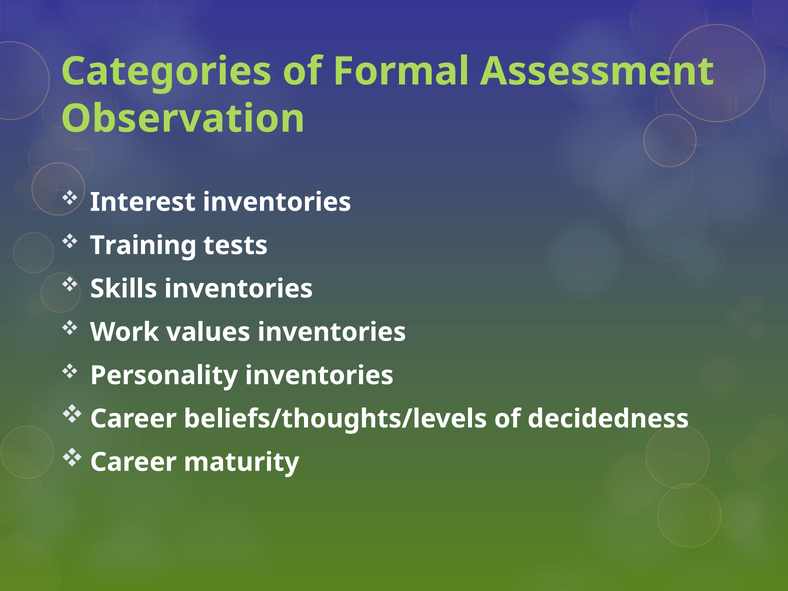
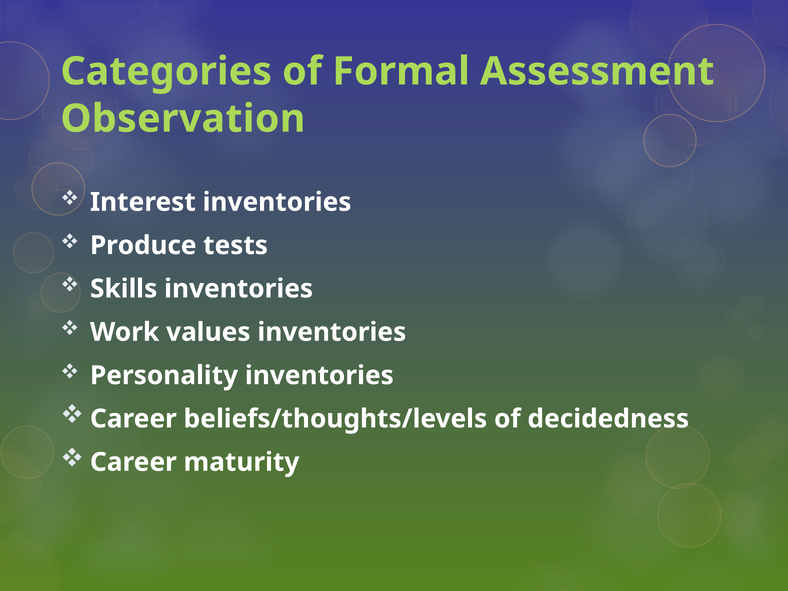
Training: Training -> Produce (143, 245)
